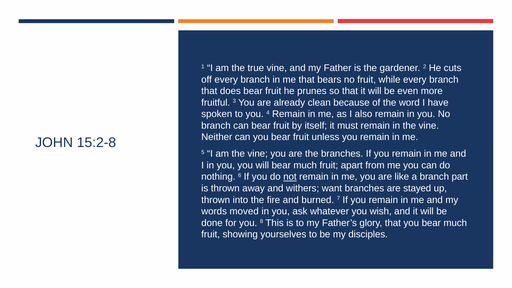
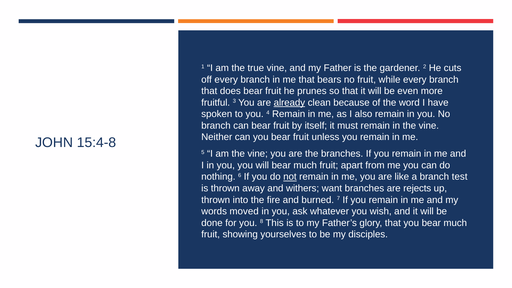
already underline: none -> present (289, 103)
15:2-8: 15:2-8 -> 15:4-8 (96, 142)
part: part -> test (460, 177)
stayed: stayed -> rejects (417, 188)
